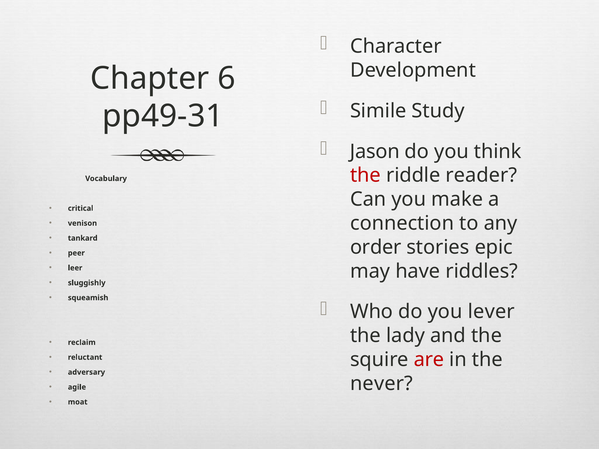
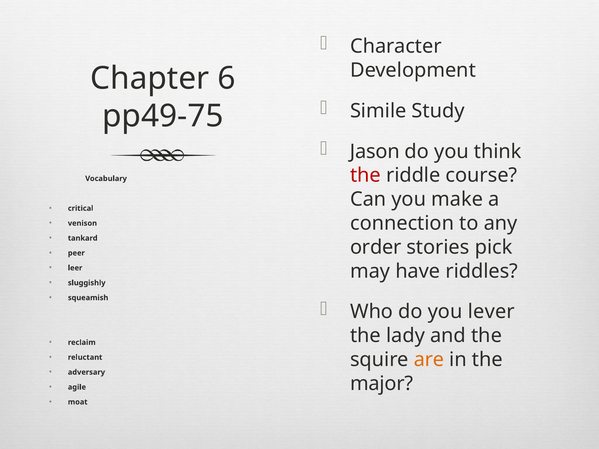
pp49-31: pp49-31 -> pp49-75 (163, 116)
reader: reader -> course (481, 175)
epic: epic -> pick (494, 247)
are colour: red -> orange (429, 360)
never: never -> major (382, 384)
